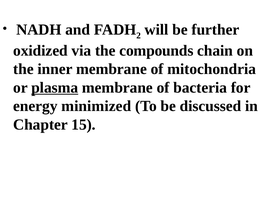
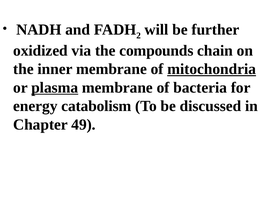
mitochondria underline: none -> present (212, 69)
minimized: minimized -> catabolism (96, 106)
15: 15 -> 49 (83, 124)
